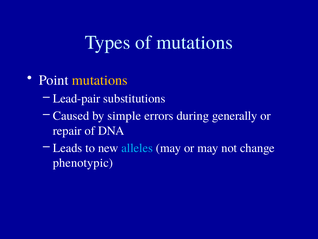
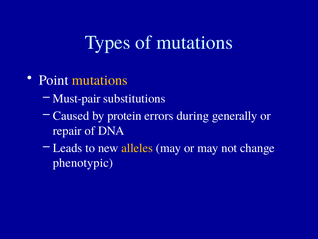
Lead-pair: Lead-pair -> Must-pair (77, 98)
simple: simple -> protein (124, 116)
alleles colour: light blue -> yellow (137, 148)
